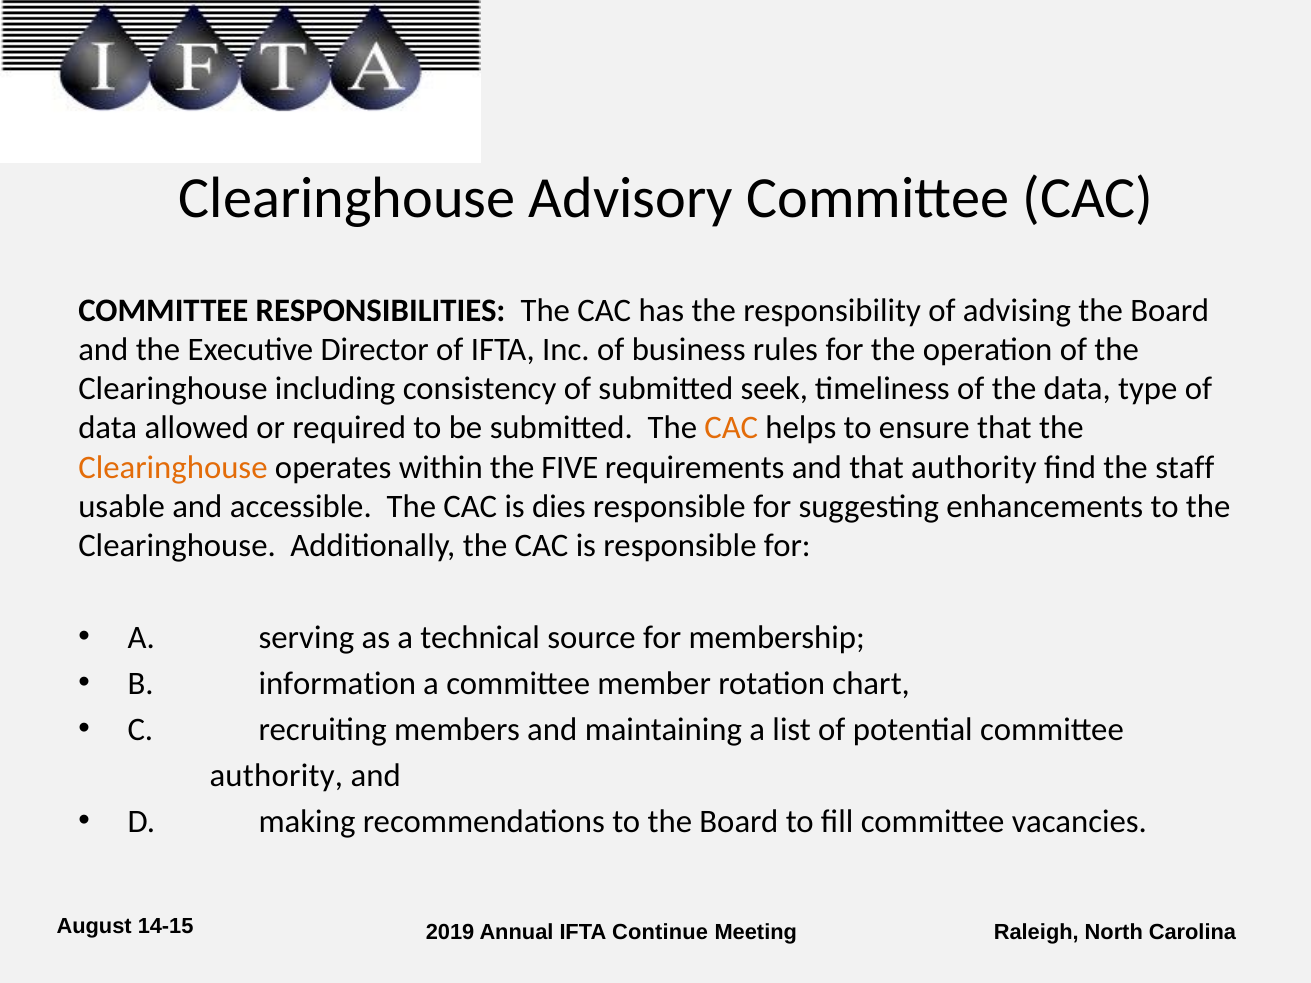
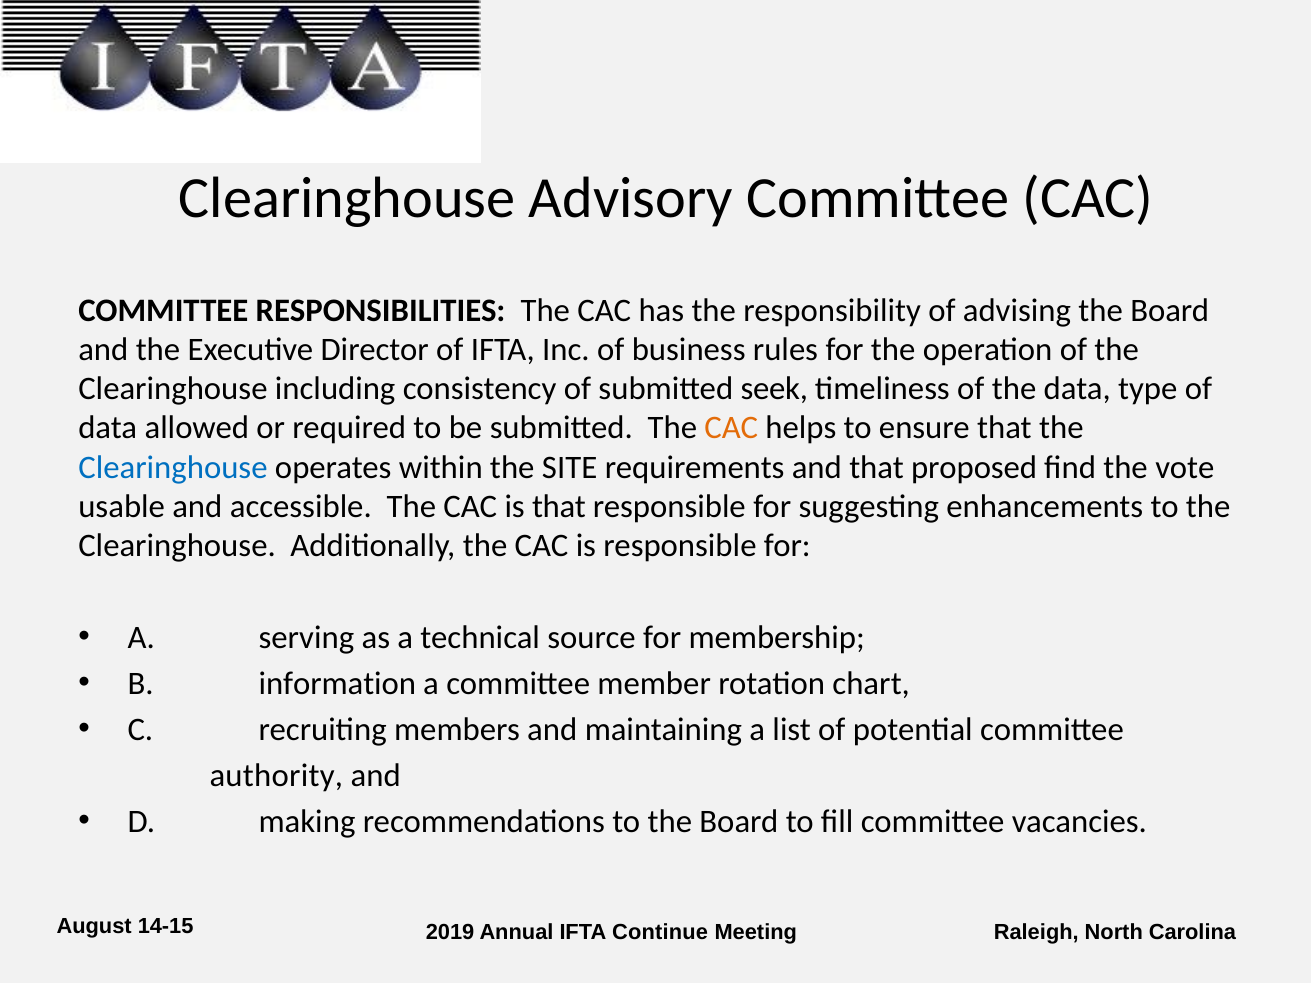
Clearinghouse colour: orange -> blue (173, 468)
FIVE: FIVE -> SITE (570, 468)
that authority: authority -> proposed (974, 468)
staff: staff -> vote (1185, 468)
is dies: dies -> that (559, 507)
